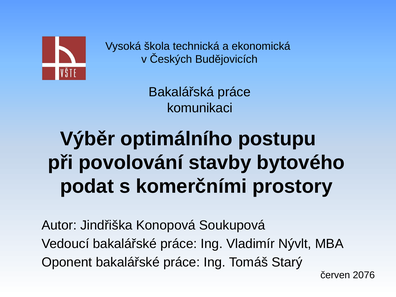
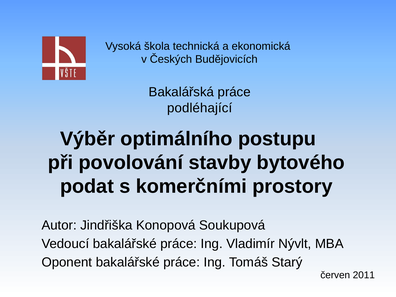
komunikaci: komunikaci -> podléhající (200, 108)
2076: 2076 -> 2011 (364, 275)
